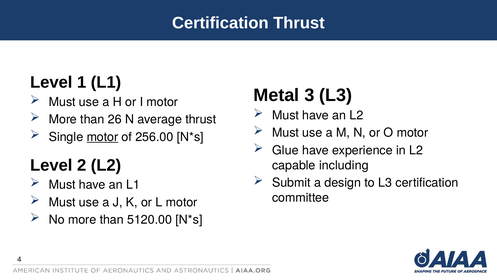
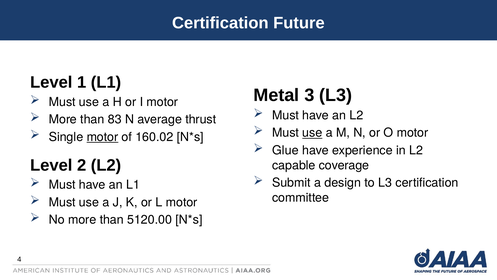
Certification Thrust: Thrust -> Future (299, 23)
26: 26 -> 83 (115, 119)
use underline: none -> present (312, 133)
256.00: 256.00 -> 160.02 (154, 137)
including: including -> coverage (344, 165)
